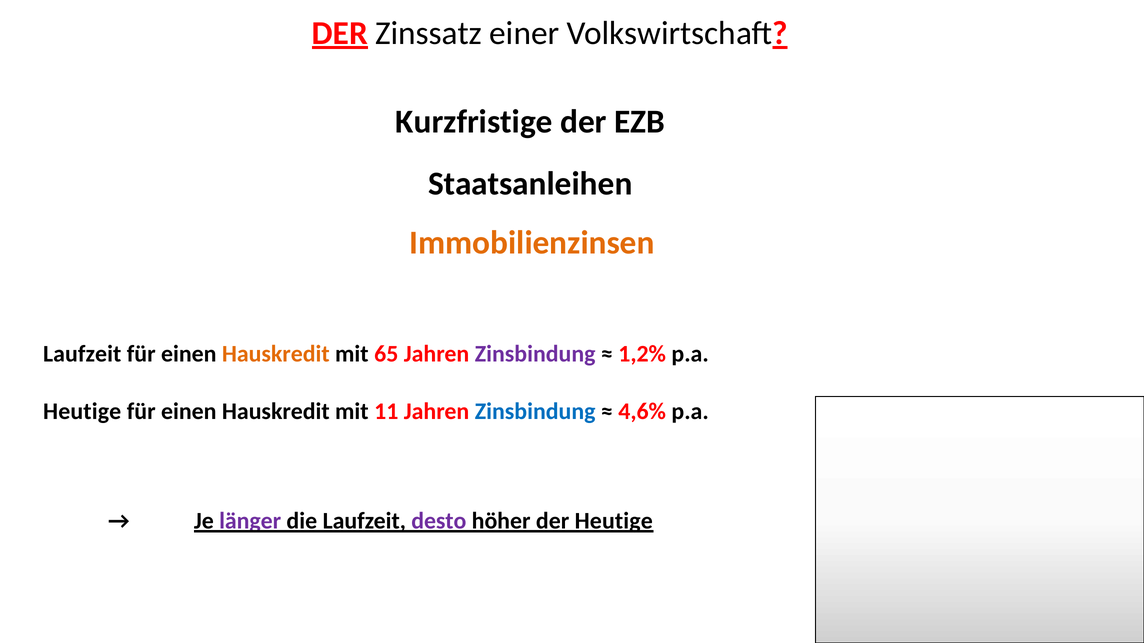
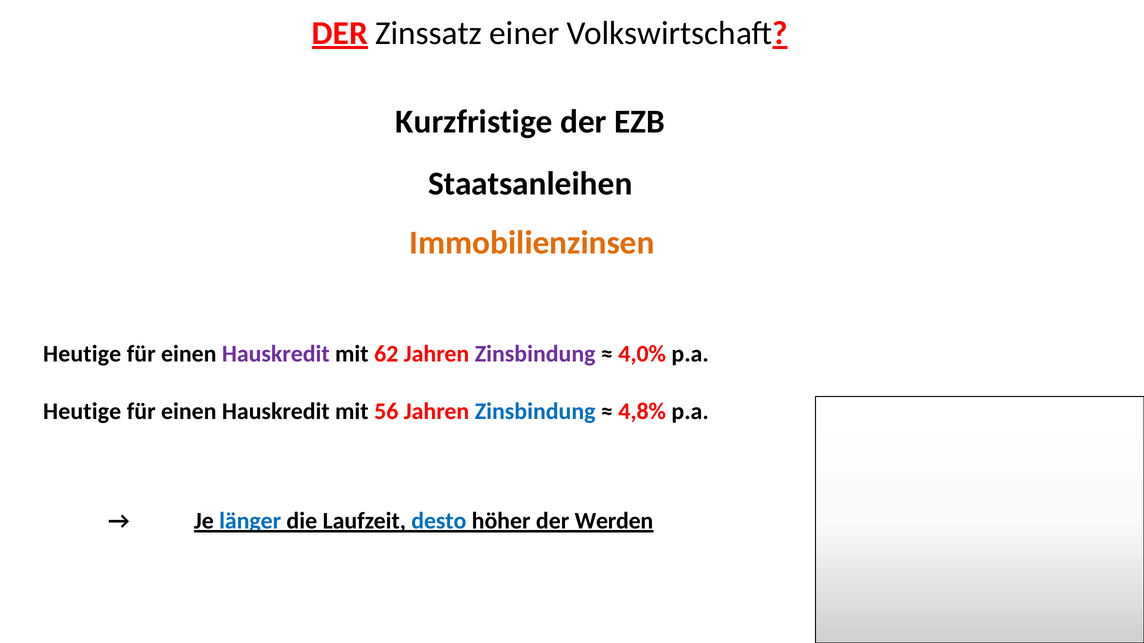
Laufzeit: Laufzeit -> Heutige (82, 354)
Hauskredit colour: orange -> purple (276, 354)
65: 65 -> 62 (386, 354)
1,2%: 1,2% -> 4,0% (642, 354)
11: 11 -> 56 (386, 412)
4,6%: 4,6% -> 4,8% (642, 412)
länger colour: purple -> blue (250, 522)
desto colour: purple -> blue (439, 522)
der Heutige: Heutige -> Werden (614, 522)
